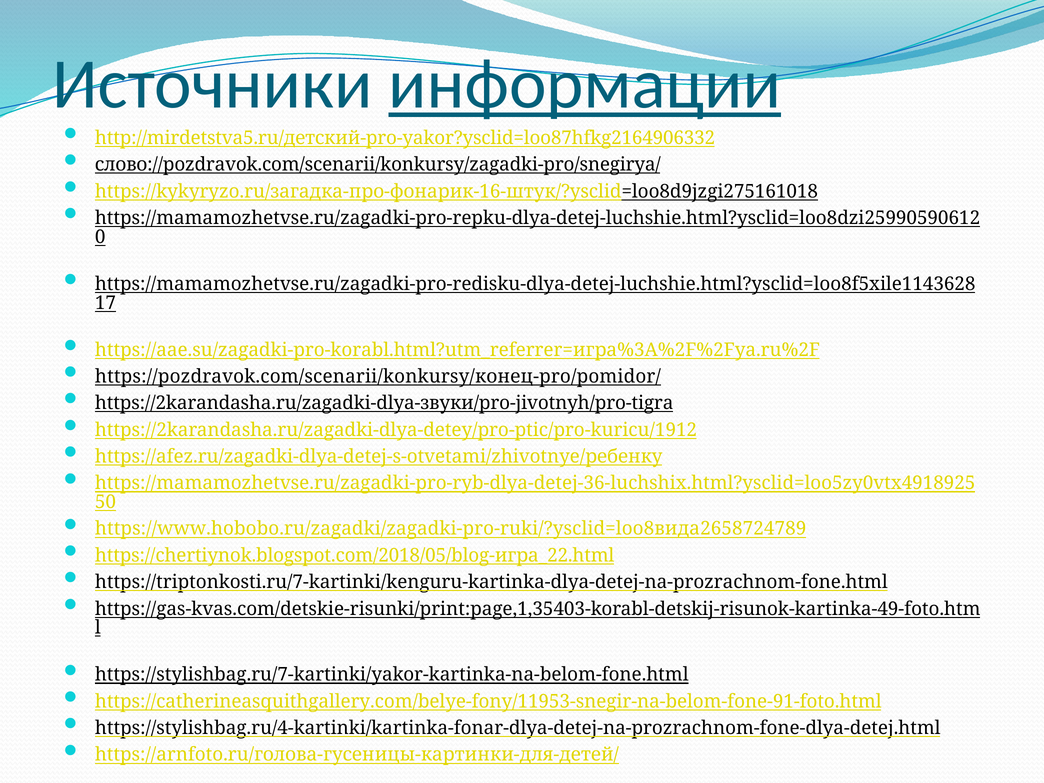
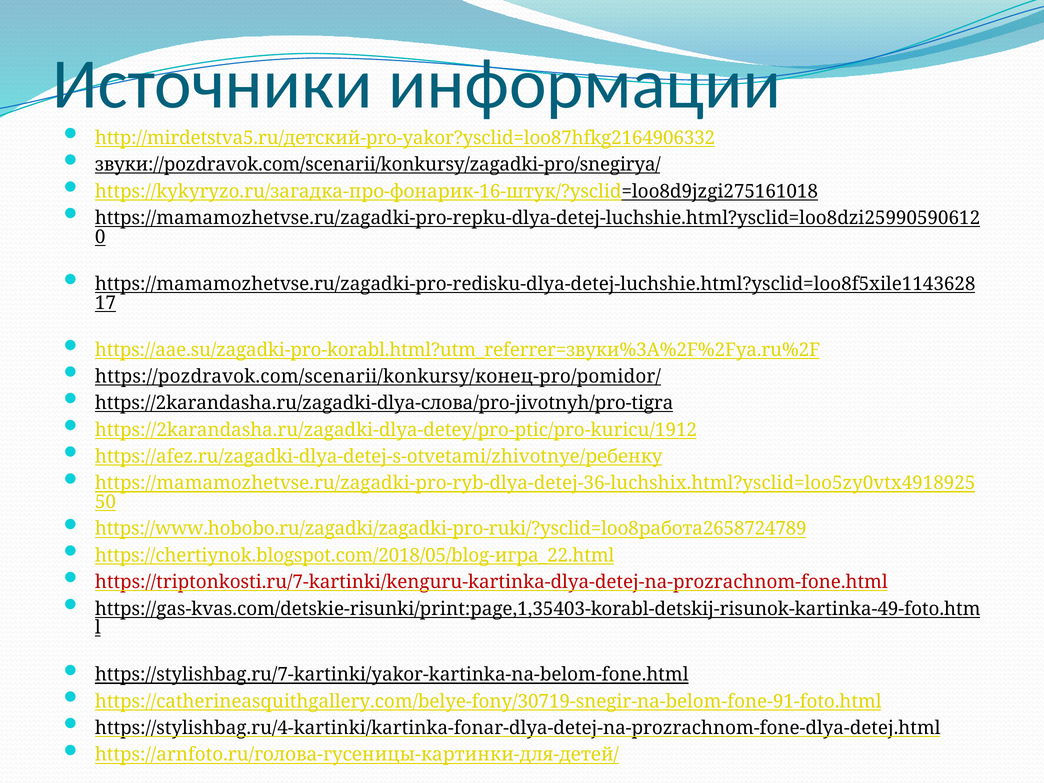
информации underline: present -> none (585, 84)
слово://pozdravok.com/scenarii/konkursy/zagadki-pro/snegirya/: слово://pozdravok.com/scenarii/konkursy/zagadki-pro/snegirya/ -> звуки://pozdravok.com/scenarii/konkursy/zagadki-pro/snegirya/ (378, 165)
https://aae.su/zagadki-pro-korabl.html?utm_referrer=игра%3A%2F%2Fya.ru%2F: https://aae.su/zagadki-pro-korabl.html?utm_referrer=игра%3A%2F%2Fya.ru%2F -> https://aae.su/zagadki-pro-korabl.html?utm_referrer=звуки%3A%2F%2Fya.ru%2F (458, 350)
https://2karandasha.ru/zagadki-dlya-звуки/pro-jivotnyh/pro-tigra: https://2karandasha.ru/zagadki-dlya-звуки/pro-jivotnyh/pro-tigra -> https://2karandasha.ru/zagadki-dlya-слова/pro-jivotnyh/pro-tigra (384, 403)
https://www.hobobo.ru/zagadki/zagadki-pro-ruki/?ysclid=loo8вида2658724789: https://www.hobobo.ru/zagadki/zagadki-pro-ruki/?ysclid=loo8вида2658724789 -> https://www.hobobo.ru/zagadki/zagadki-pro-ruki/?ysclid=loo8работа2658724789 (451, 529)
https://triptonkosti.ru/7-kartinki/kenguru-kartinka-dlya-detej-na-prozrachnom-fone.html colour: black -> red (491, 582)
https://catherineasquithgallery.com/belye-fony/11953-snegir-na-belom-fone-91-foto.html: https://catherineasquithgallery.com/belye-fony/11953-snegir-na-belom-fone-91-foto.html -> https://catherineasquithgallery.com/belye-fony/30719-snegir-na-belom-fone-91-foto.html (488, 701)
